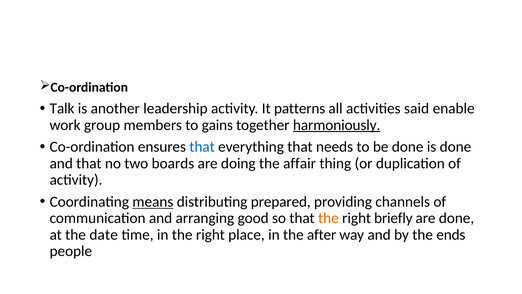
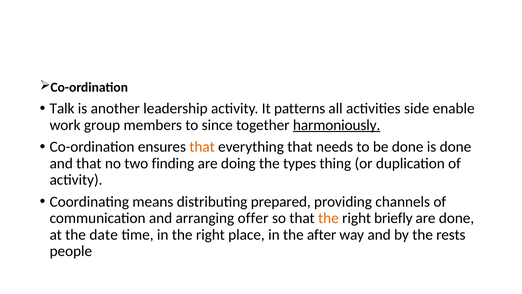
said: said -> side (417, 108)
gains: gains -> since (217, 125)
that colour: blue -> orange (202, 147)
boards: boards -> finding (173, 163)
affair: affair -> types (300, 163)
means underline: present -> none (153, 201)
good: good -> offer (253, 218)
ends: ends -> rests (451, 234)
